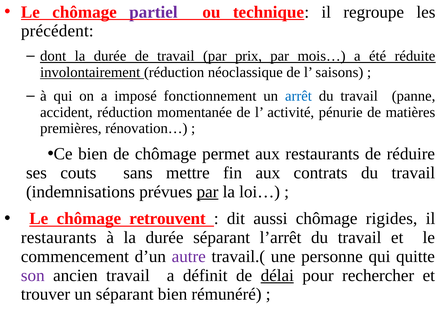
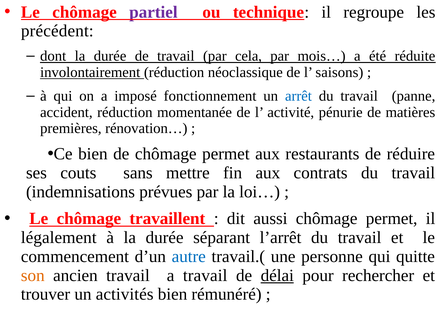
prix: prix -> cela (249, 56)
par underline: present -> none (207, 192)
retrouvent: retrouvent -> travaillent (167, 219)
aussi chômage rigides: rigides -> permet (392, 219)
restaurants: restaurants -> légalement (59, 238)
autre colour: purple -> blue (189, 256)
son colour: purple -> orange (33, 275)
a définit: définit -> travail (205, 275)
un séparant: séparant -> activités (125, 294)
